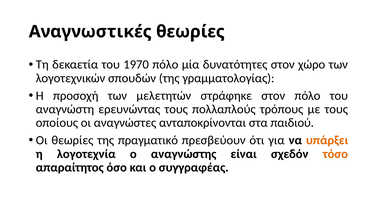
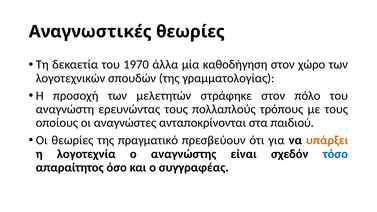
1970 πόλο: πόλο -> άλλα (165, 65)
δυνατότητες: δυνατότητες -> καθοδήγηση (235, 65)
τόσο colour: orange -> blue (335, 154)
